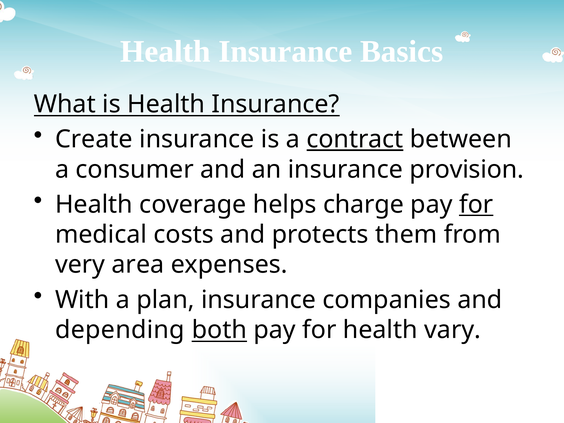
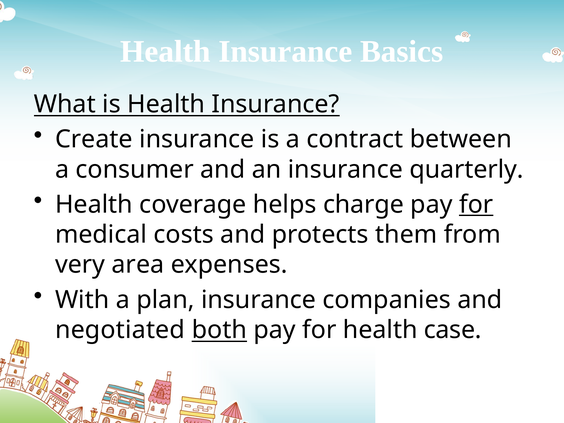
contract underline: present -> none (355, 139)
provision: provision -> quarterly (467, 169)
depending: depending -> negotiated (120, 330)
vary: vary -> case (453, 330)
